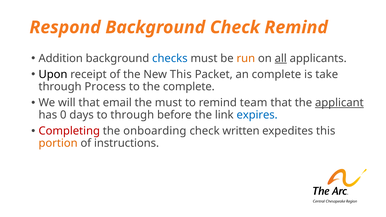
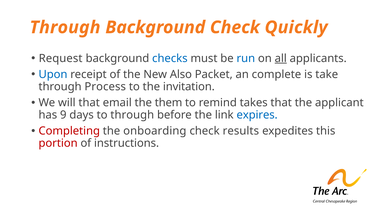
Respond: Respond -> Through (65, 27)
Check Remind: Remind -> Quickly (296, 27)
Addition: Addition -> Request (61, 58)
run colour: orange -> blue (246, 58)
Upon colour: black -> blue (53, 74)
New This: This -> Also (181, 74)
the complete: complete -> invitation (189, 87)
the must: must -> them (169, 103)
team: team -> takes (254, 103)
applicant underline: present -> none (339, 103)
0: 0 -> 9 (63, 115)
written: written -> results (241, 131)
portion colour: orange -> red (58, 143)
